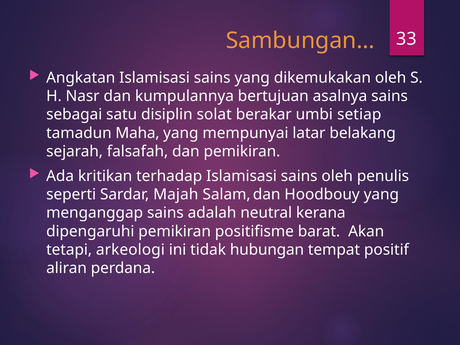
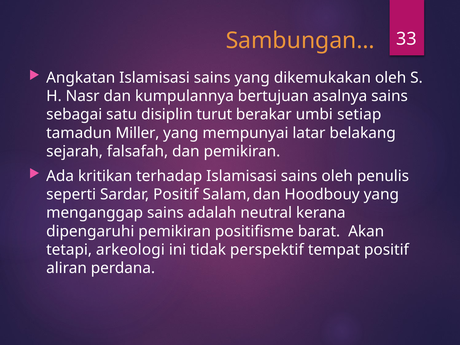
solat: solat -> turut (214, 115)
Maha: Maha -> Miller (137, 133)
Sardar Majah: Majah -> Positif (176, 195)
hubungan: hubungan -> perspektif (267, 250)
